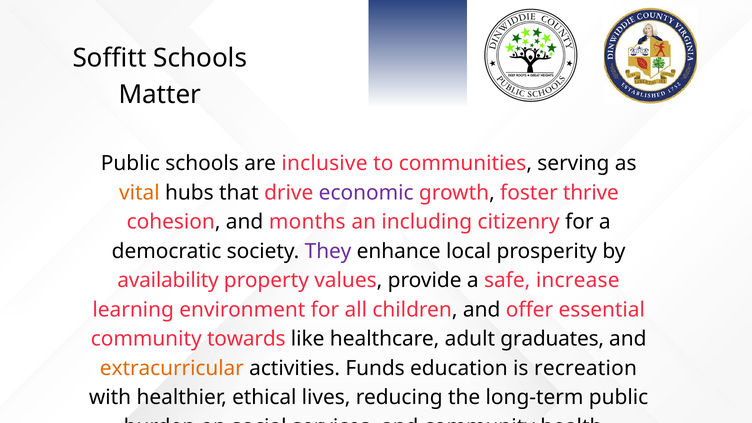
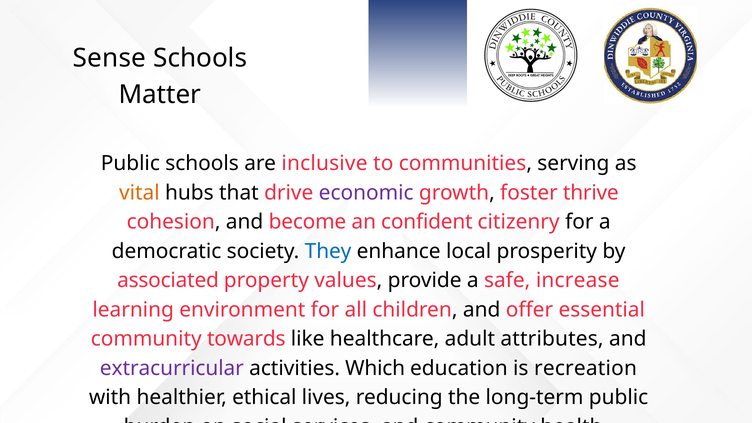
Soffitt: Soffitt -> Sense (109, 58)
months: months -> become (307, 222)
including: including -> confident (427, 222)
They colour: purple -> blue (328, 251)
availability: availability -> associated (168, 280)
graduates: graduates -> attributes (552, 339)
extracurricular colour: orange -> purple (172, 368)
Funds: Funds -> Which (375, 368)
